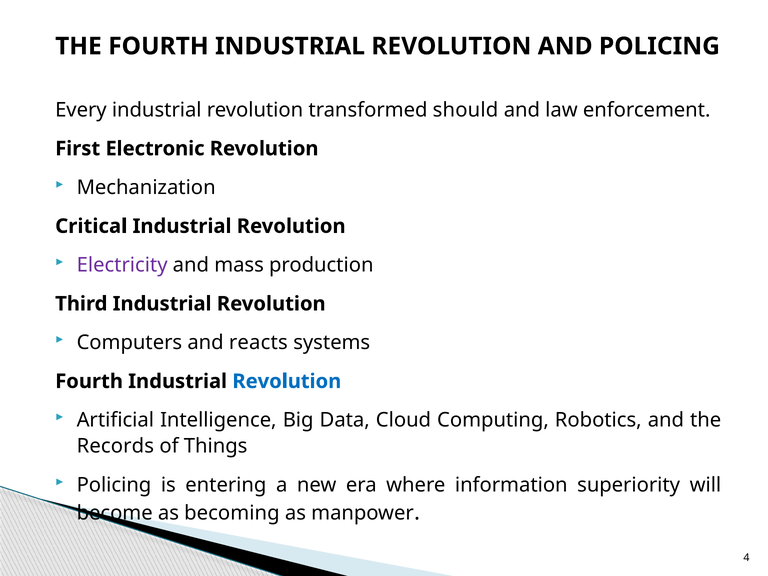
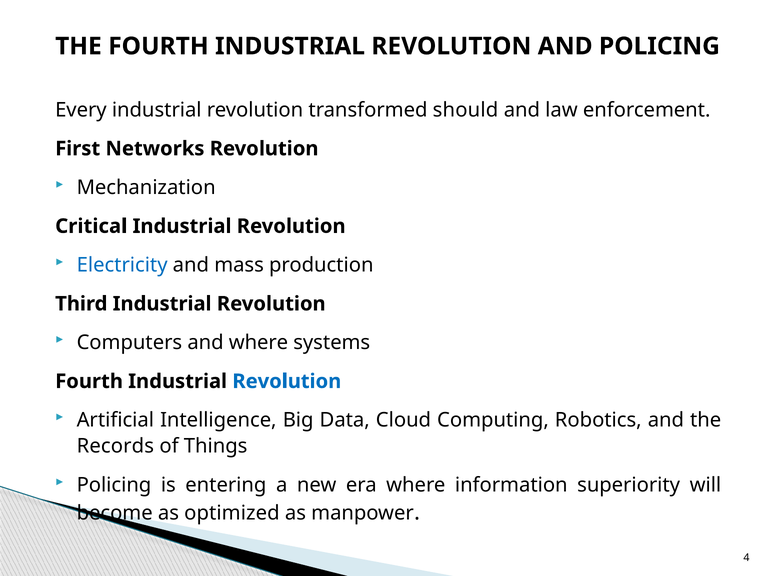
Electronic: Electronic -> Networks (155, 149)
Electricity colour: purple -> blue (122, 265)
and reacts: reacts -> where (258, 343)
becoming: becoming -> optimized (232, 513)
